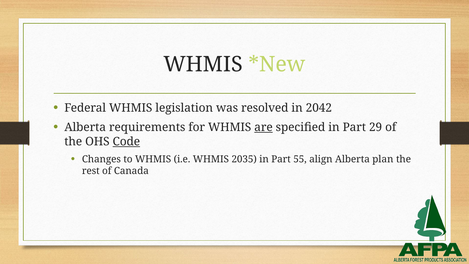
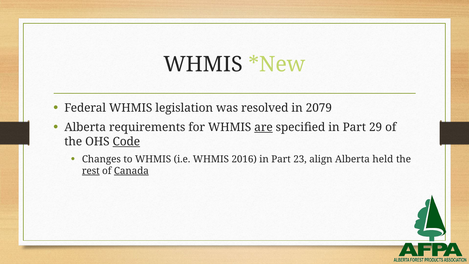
2042: 2042 -> 2079 (319, 108)
2035: 2035 -> 2016 (244, 159)
55: 55 -> 23 (300, 159)
plan: plan -> held (383, 159)
rest underline: none -> present (91, 171)
Canada underline: none -> present (131, 171)
